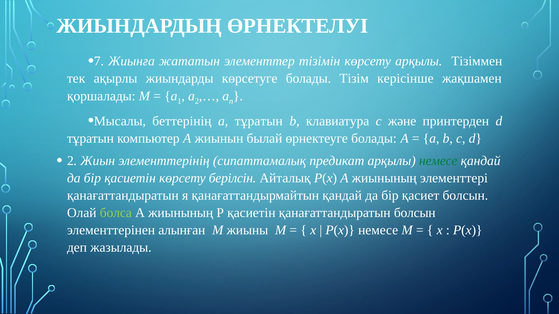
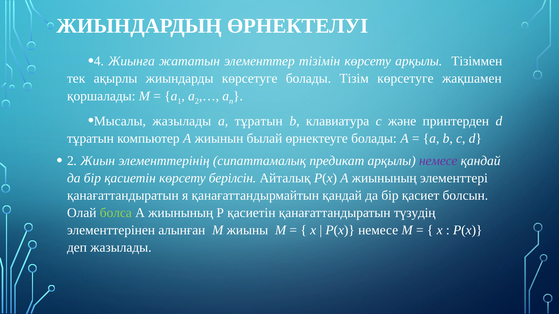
7: 7 -> 4 (99, 61)
Тізім керісінше: керісінше -> көрсетуге (405, 79)
Мысалы беттерінің: беттерінің -> жазылады (182, 121)
немесе colour: green -> purple (438, 161)
қанағаттандыратын болсын: болсын -> түзудің (415, 213)
